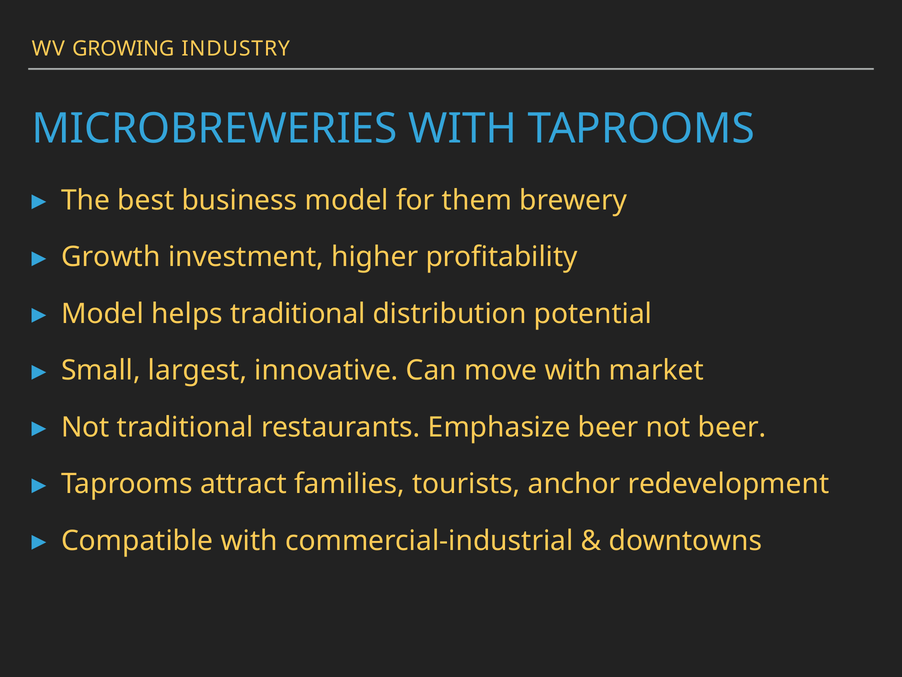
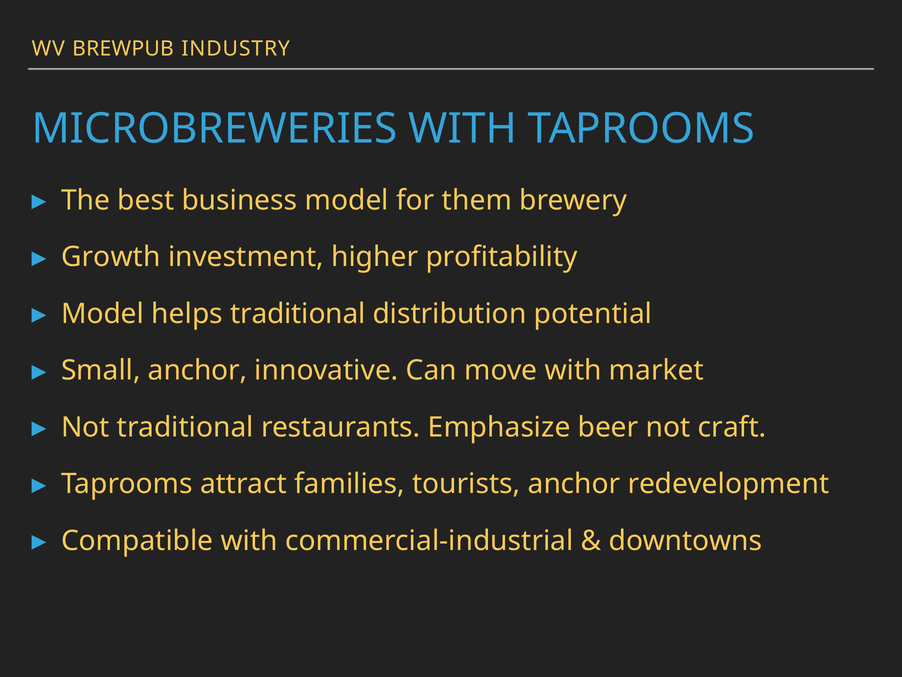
GROWING: GROWING -> BREWPUB (123, 49)
Small largest: largest -> anchor (198, 370)
not beer: beer -> craft (732, 427)
